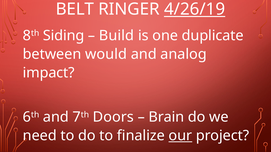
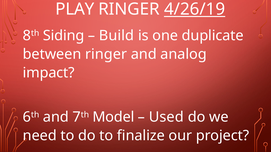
BELT: BELT -> PLAY (75, 9)
between would: would -> ringer (106, 54)
Doors: Doors -> Model (113, 117)
Brain: Brain -> Used (166, 117)
our underline: present -> none (180, 136)
